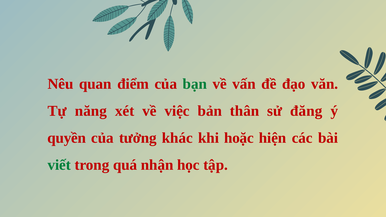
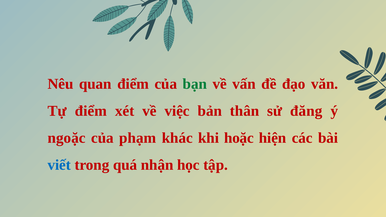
Tự năng: năng -> điểm (91, 111)
quyền: quyền -> ngoặc (67, 138)
tưởng: tưởng -> phạm (138, 138)
viết colour: green -> blue (59, 165)
